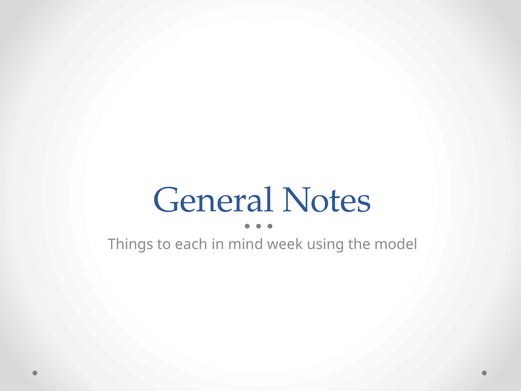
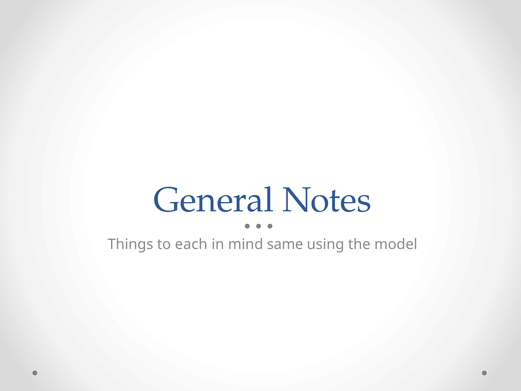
week: week -> same (285, 244)
